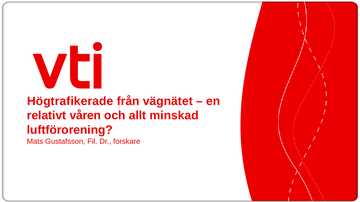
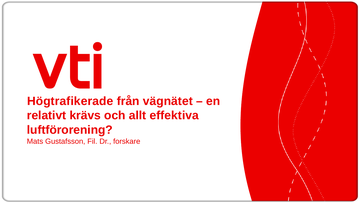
våren: våren -> krävs (85, 116)
minskad: minskad -> effektiva (174, 116)
